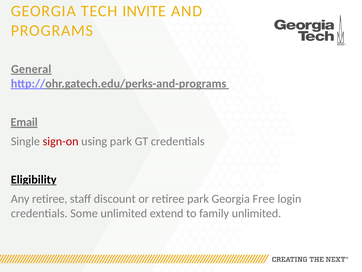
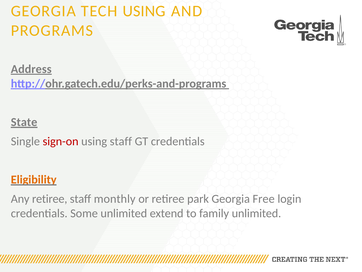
TECH INVITE: INVITE -> USING (144, 11)
General: General -> Address (31, 69)
Email: Email -> State (24, 122)
using park: park -> staff (121, 141)
Eligibility colour: black -> orange (34, 179)
discount: discount -> monthly (115, 199)
